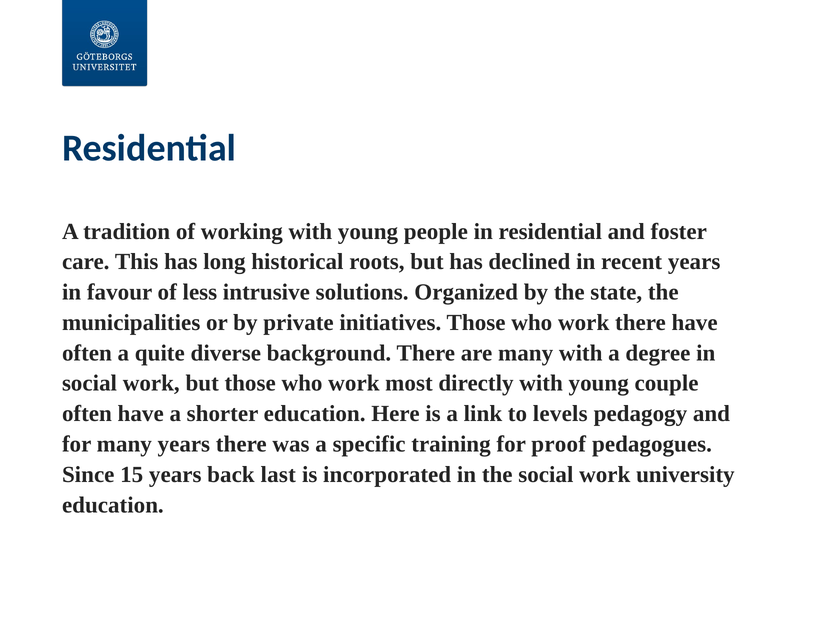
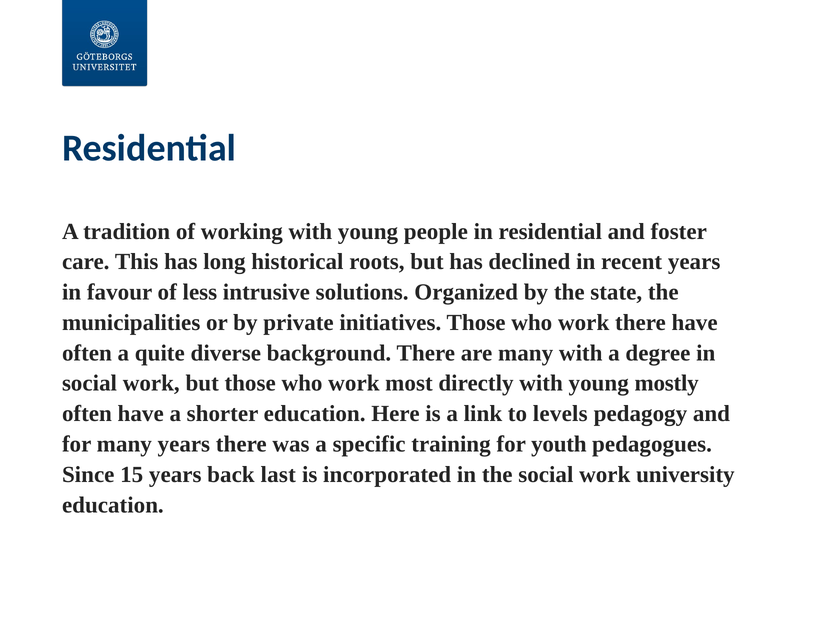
couple: couple -> mostly (667, 383)
proof: proof -> youth (559, 444)
